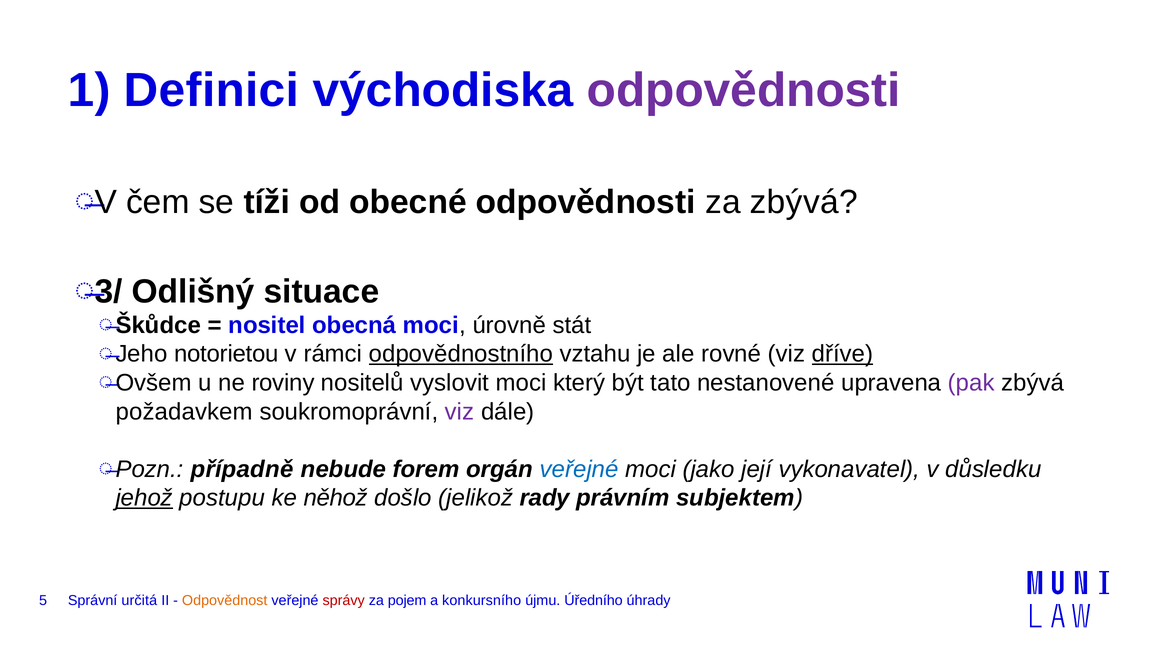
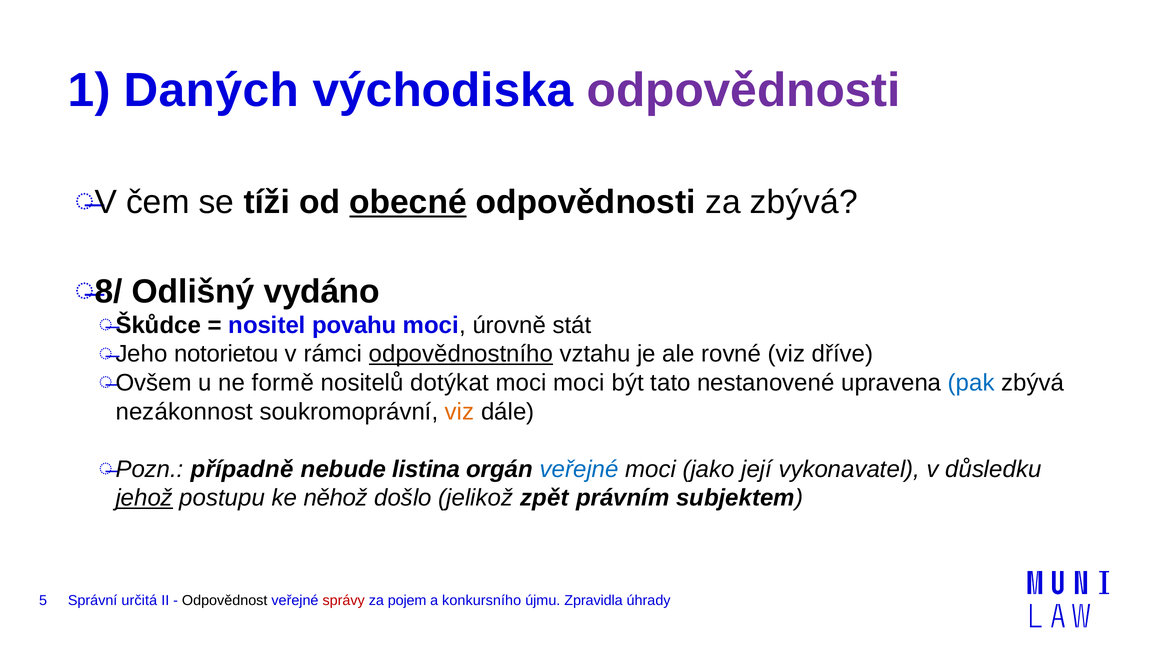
Definici: Definici -> Daných (211, 91)
obecné underline: none -> present (408, 202)
3/: 3/ -> 8/ (109, 292)
situace: situace -> vydáno (322, 292)
obecná: obecná -> povahu (354, 326)
dříve underline: present -> none (843, 354)
roviny: roviny -> formě (283, 383)
vyslovit: vyslovit -> dotýkat (450, 383)
moci který: který -> moci (579, 383)
pak colour: purple -> blue (971, 383)
požadavkem: požadavkem -> nezákonnost (184, 412)
viz colour: purple -> orange (460, 412)
forem: forem -> listina (426, 469)
rady: rady -> zpět (545, 498)
Odpovědnost colour: orange -> black (225, 601)
Úředního: Úředního -> Zpravidla (594, 601)
